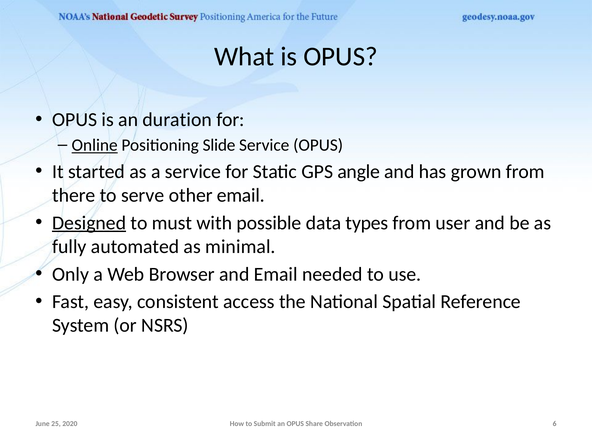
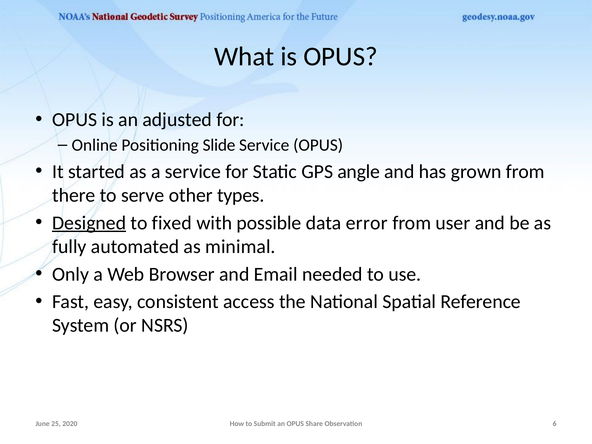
duration: duration -> adjusted (177, 120)
Online underline: present -> none (95, 145)
other email: email -> types (241, 195)
must: must -> fixed (172, 223)
types: types -> error (367, 223)
